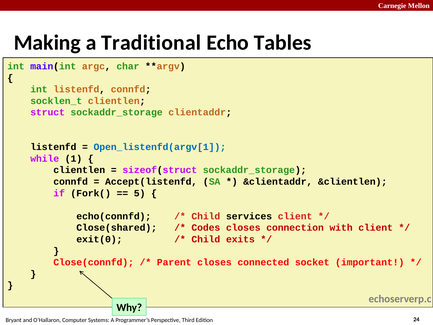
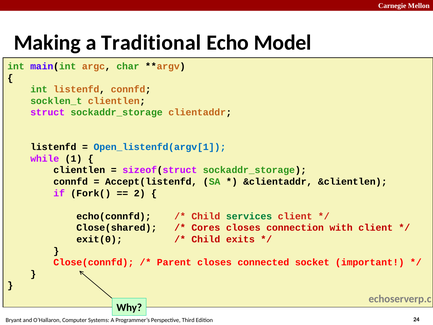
Tables: Tables -> Model (283, 43)
5: 5 -> 2 (140, 193)
services colour: black -> green (249, 216)
Codes: Codes -> Cores (206, 228)
